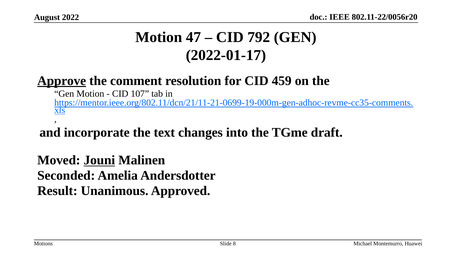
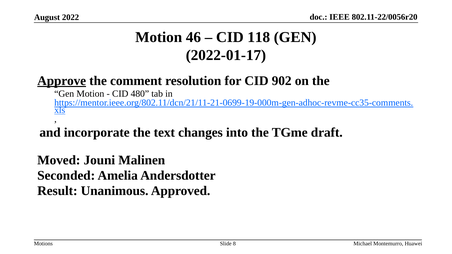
47: 47 -> 46 (193, 37)
792: 792 -> 118 (259, 37)
459: 459 -> 902 (282, 81)
107: 107 -> 480 (140, 94)
Jouni underline: present -> none (99, 160)
